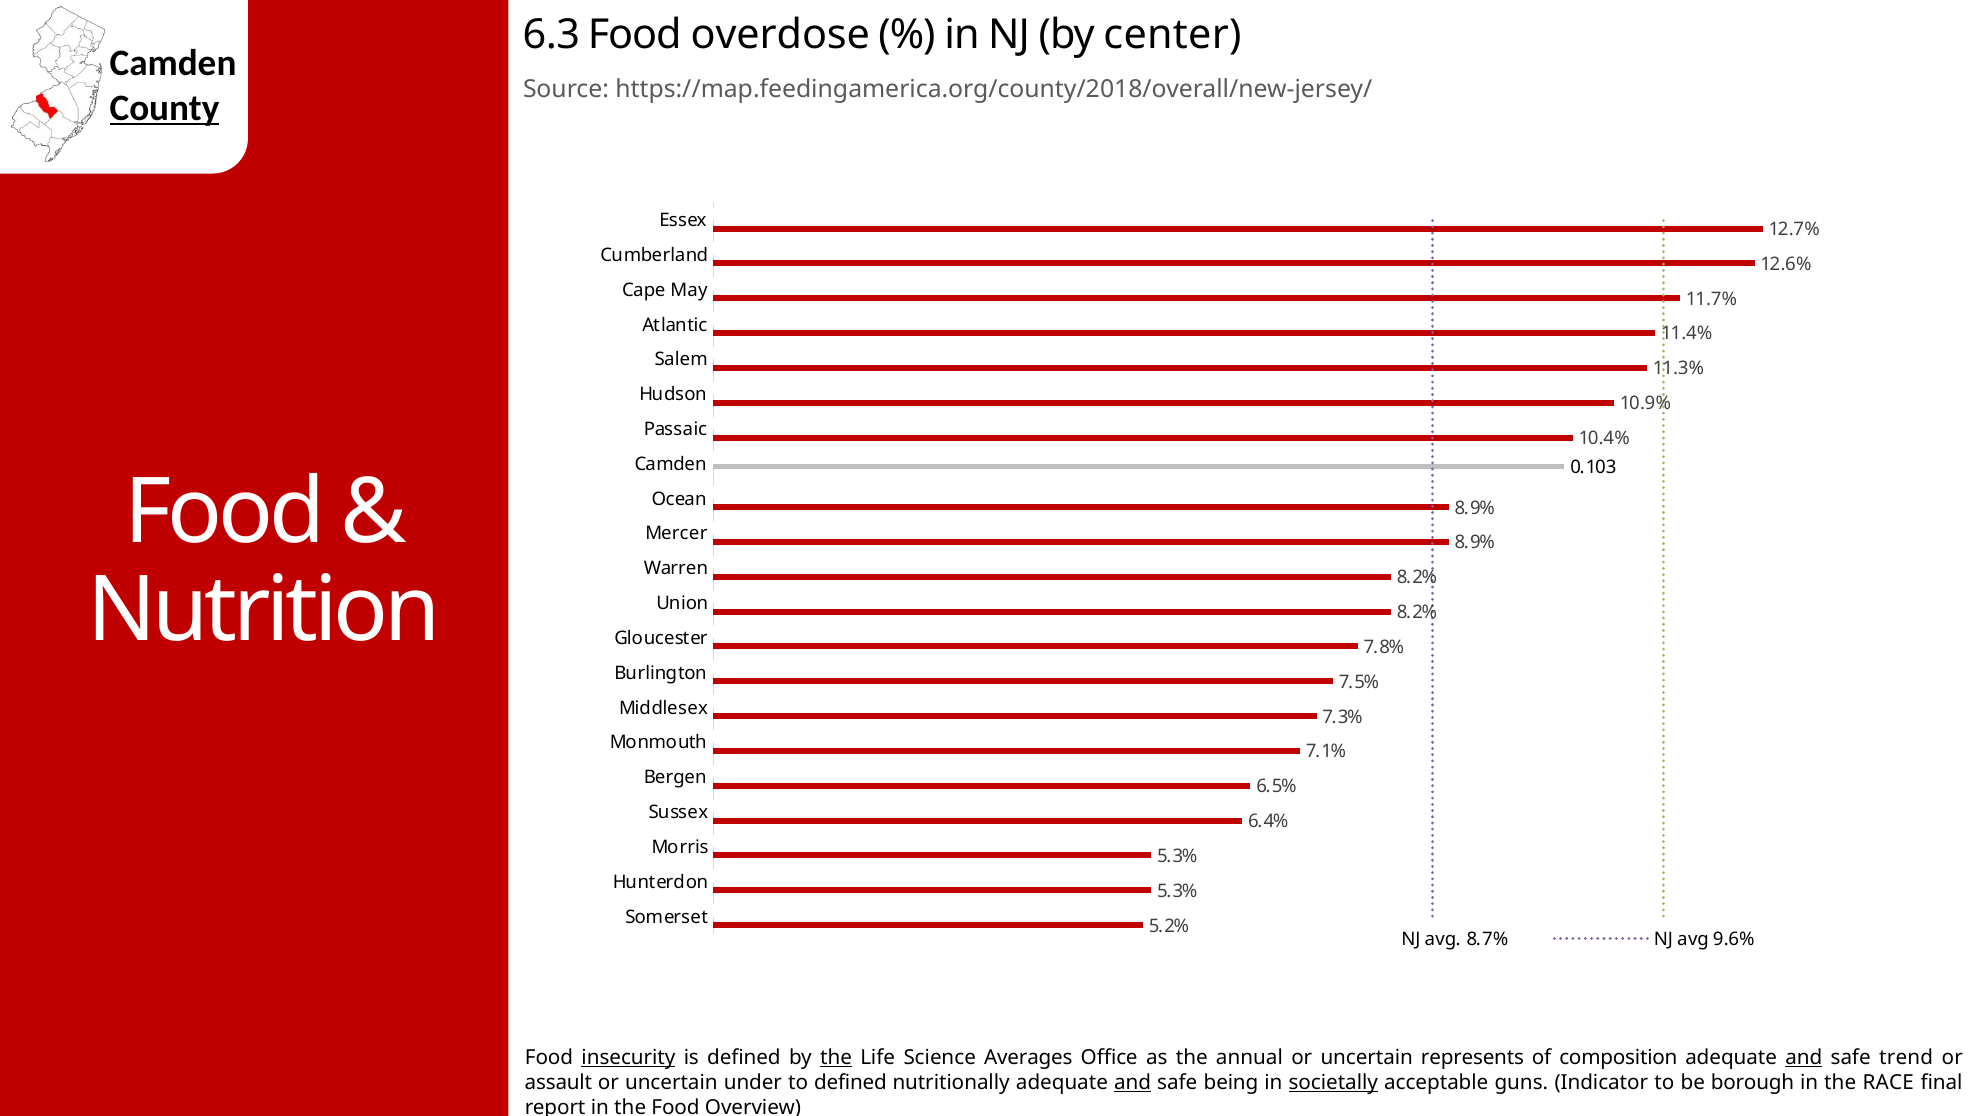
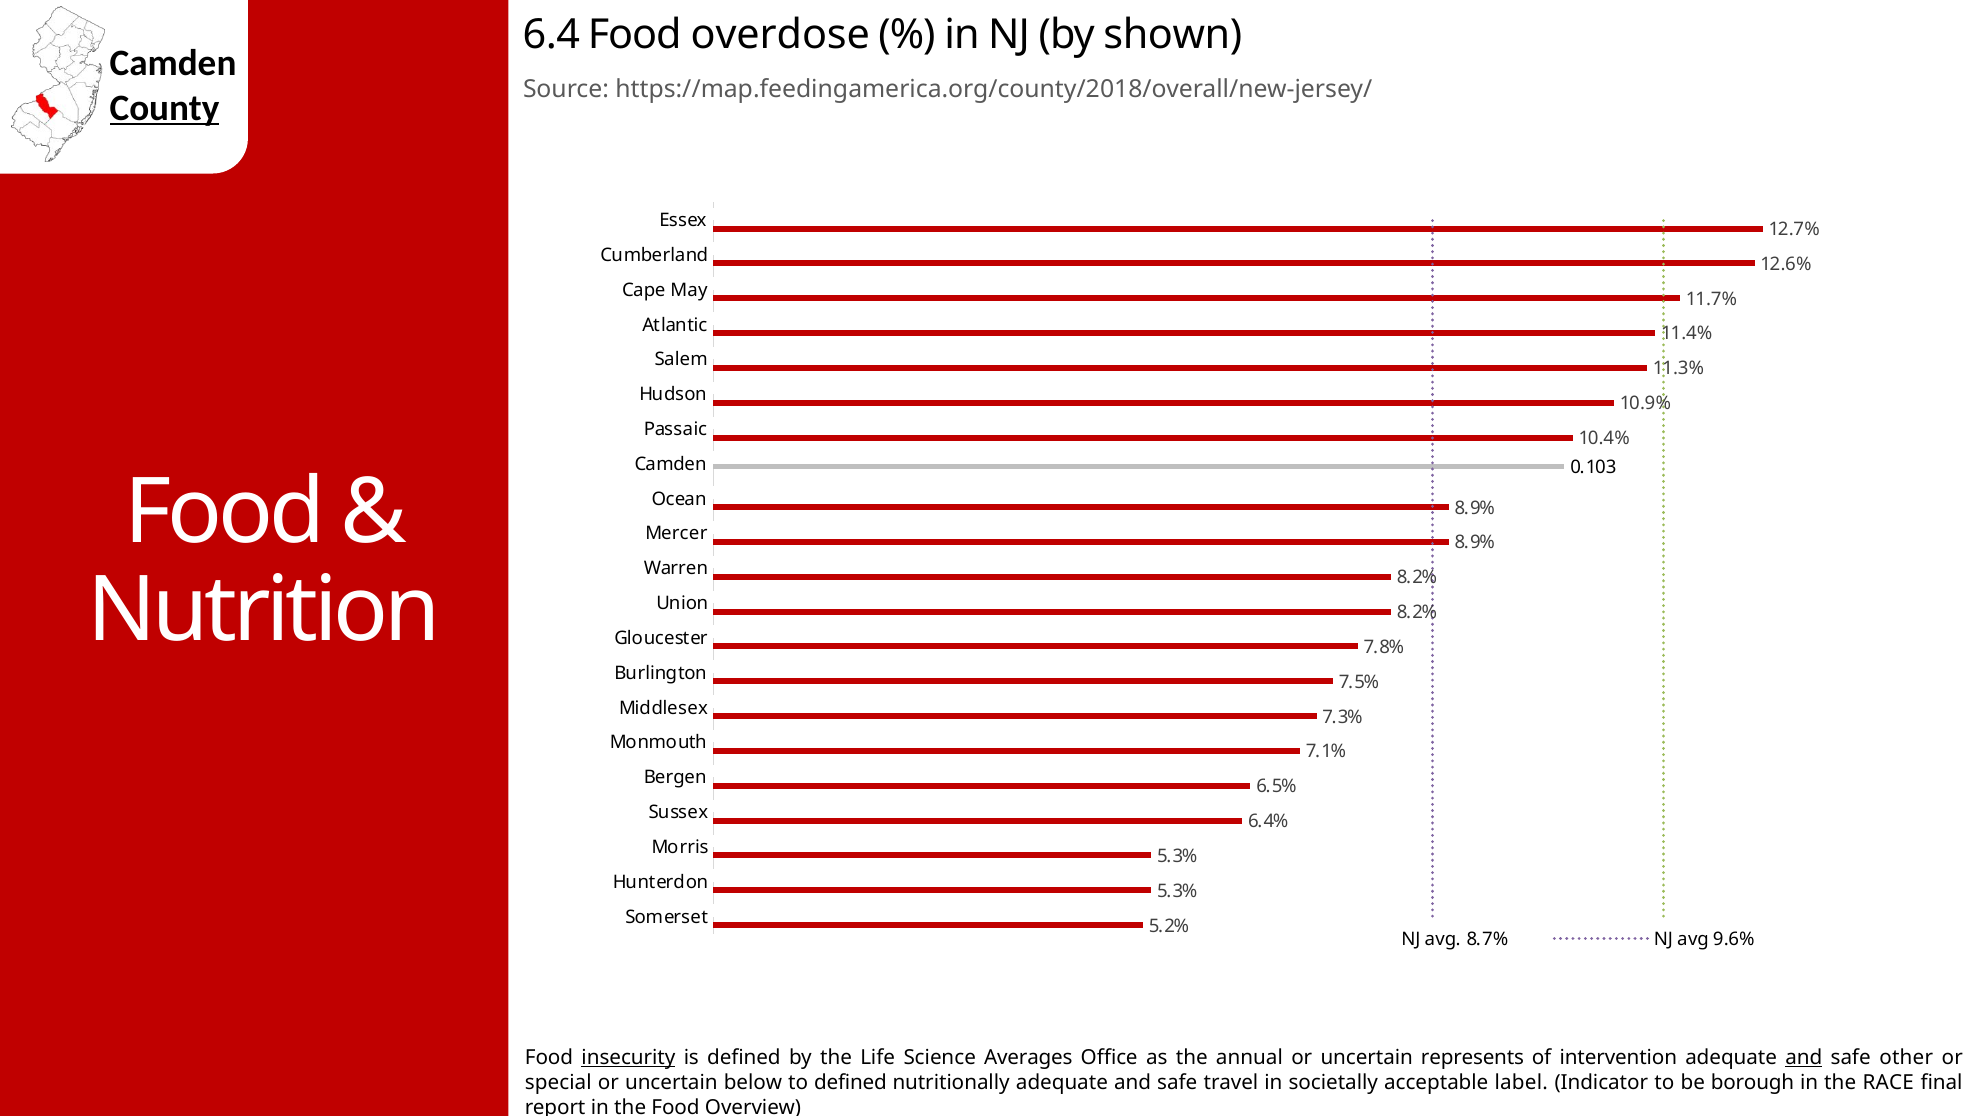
6.3: 6.3 -> 6.4 (551, 35)
center: center -> shown (1173, 35)
the underline: present -> none (836, 1058)
composition: composition -> intervention (1618, 1058)
trend: trend -> other (1906, 1058)
assault: assault -> special (558, 1083)
under: under -> below (753, 1083)
and underline: present -> none (1133, 1083)
being: being -> travel (1231, 1083)
societally underline: present -> none (1333, 1083)
guns: guns -> label (1521, 1083)
